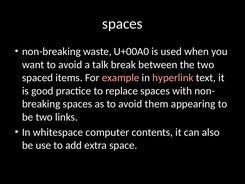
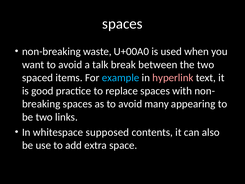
example colour: pink -> light blue (121, 78)
them: them -> many (157, 104)
computer: computer -> supposed (107, 132)
